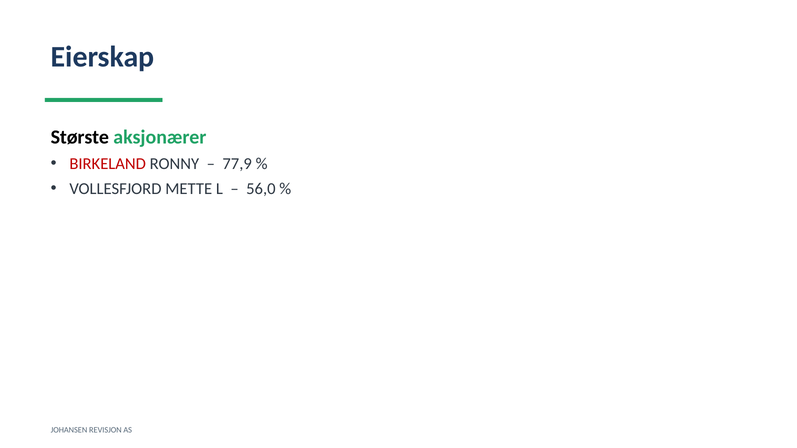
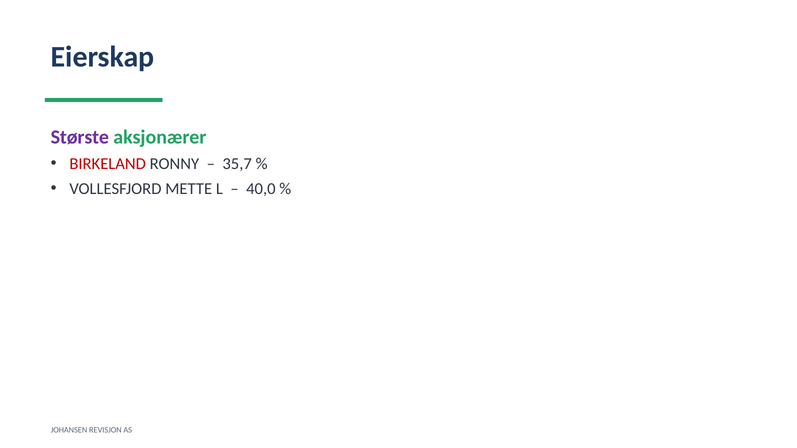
Største colour: black -> purple (80, 137)
77,9: 77,9 -> 35,7 (237, 164)
56,0: 56,0 -> 40,0 (261, 189)
